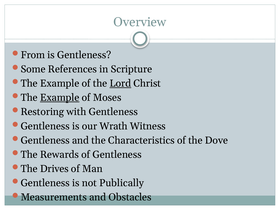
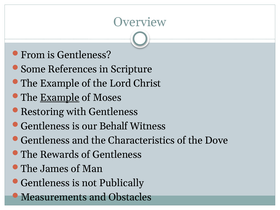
Lord underline: present -> none (120, 83)
Wrath: Wrath -> Behalf (114, 126)
Drives: Drives -> James (54, 169)
